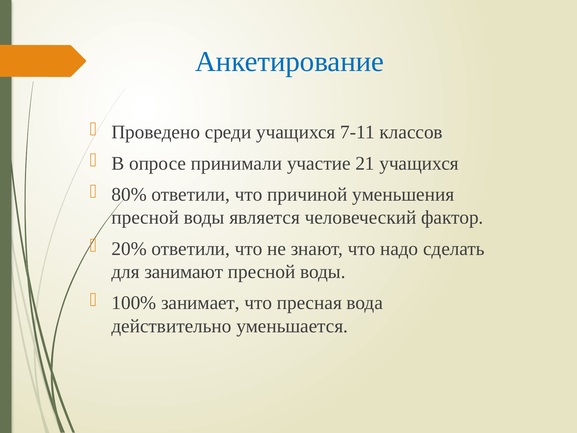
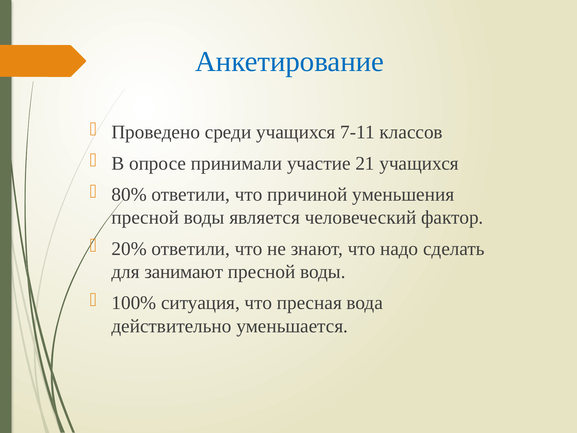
занимает: занимает -> ситуация (200, 303)
